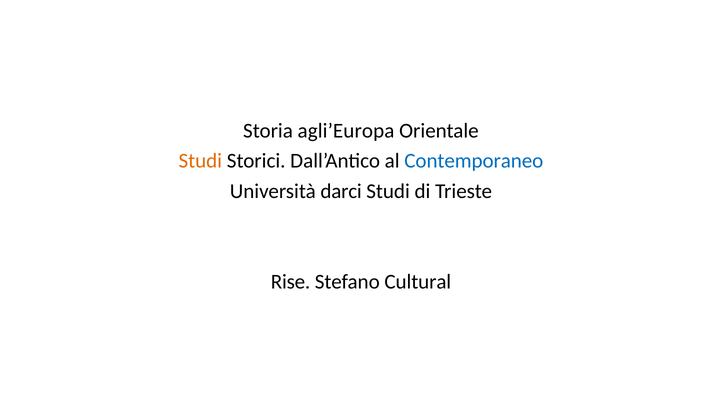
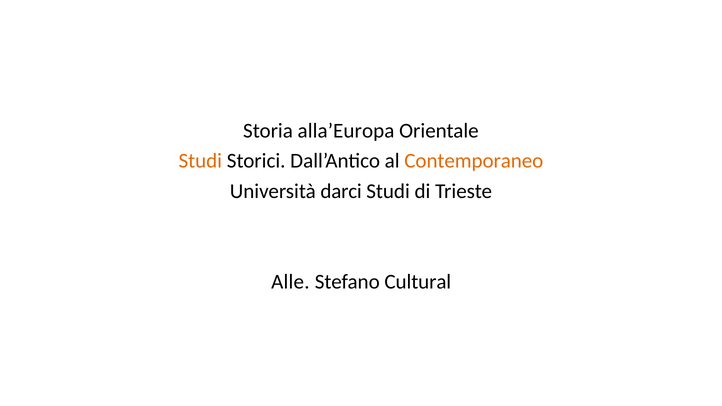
agli’Europa: agli’Europa -> alla’Europa (346, 131)
Contemporaneo colour: blue -> orange (474, 161)
Rise: Rise -> Alle (290, 282)
